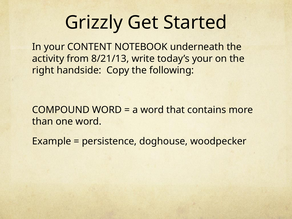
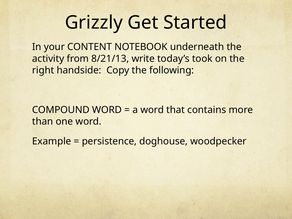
today’s your: your -> took (202, 59)
